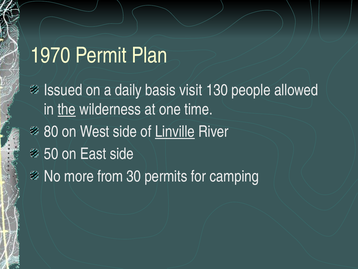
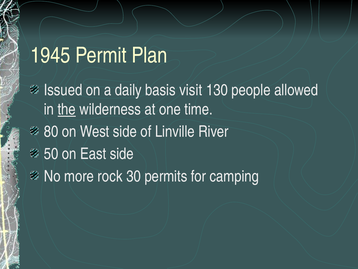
1970: 1970 -> 1945 (50, 55)
Linville underline: present -> none (175, 131)
from: from -> rock (110, 176)
